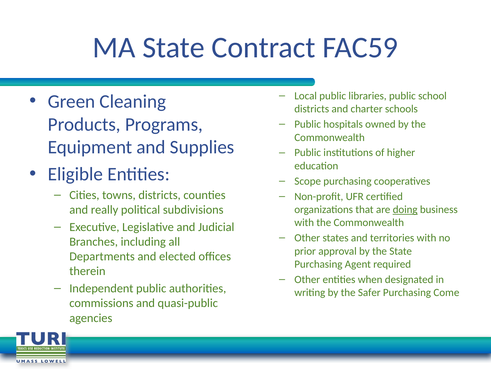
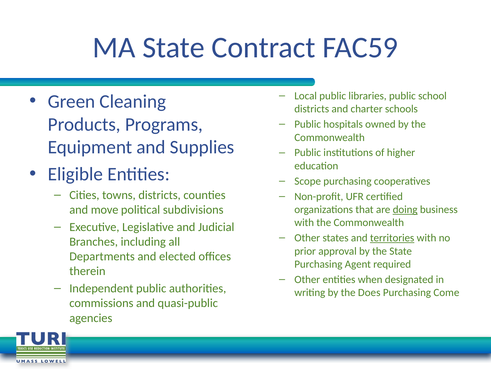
really: really -> move (105, 209)
territories underline: none -> present (392, 237)
Safer: Safer -> Does (369, 292)
